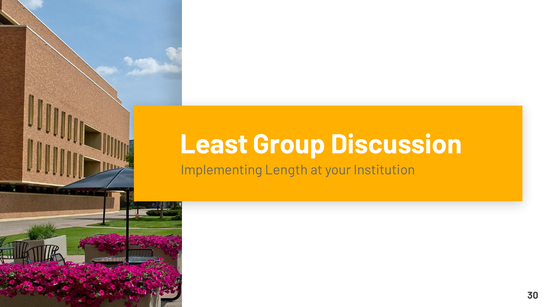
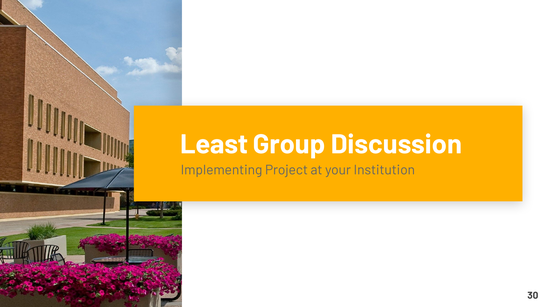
Length: Length -> Project (286, 170)
